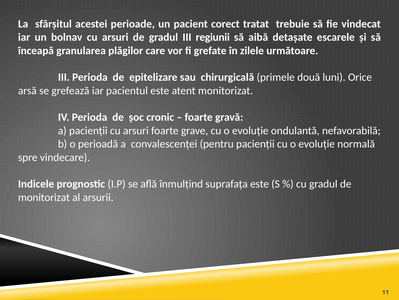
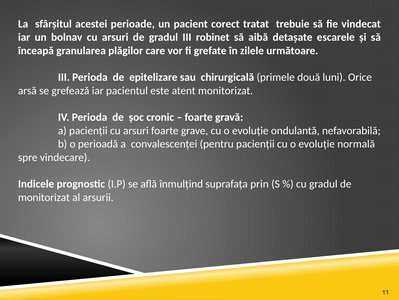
regiunii: regiunii -> robinet (213, 37)
suprafaţa este: este -> prin (259, 184)
